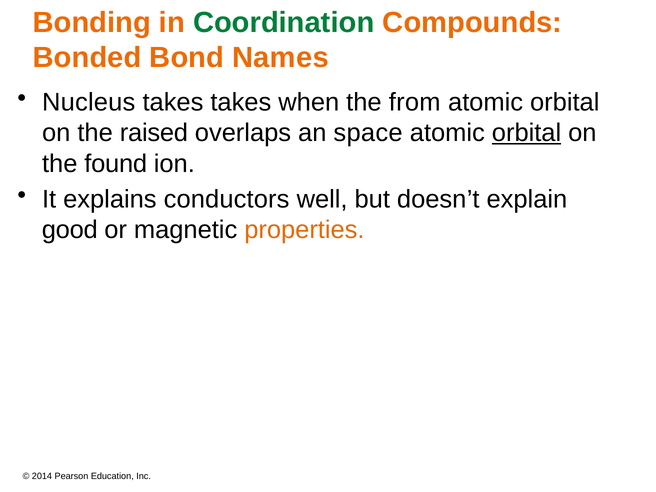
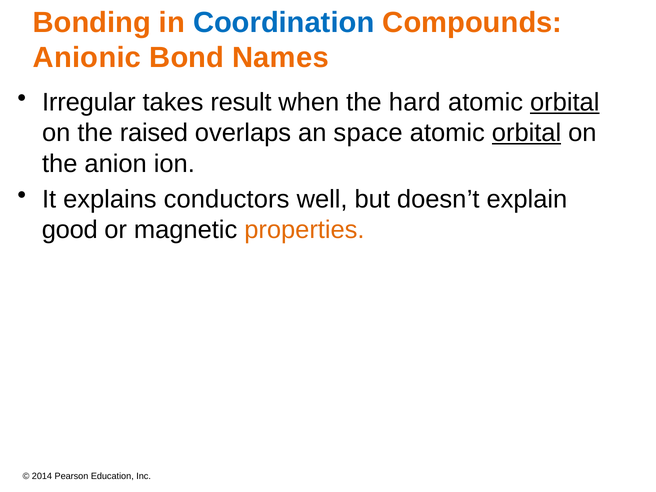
Coordination colour: green -> blue (284, 23)
Bonded: Bonded -> Anionic (87, 58)
Nucleus: Nucleus -> Irregular (89, 102)
takes takes: takes -> result (241, 102)
from: from -> hard (415, 102)
orbital underline: none -> present (565, 102)
found: found -> anion (116, 164)
